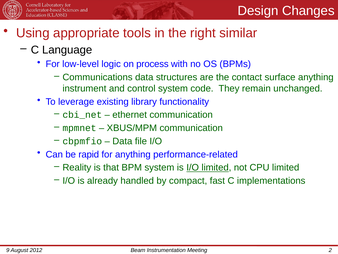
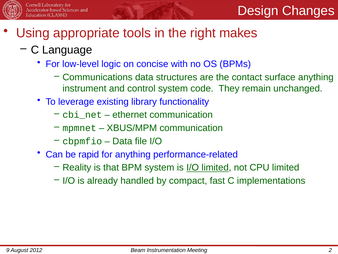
similar: similar -> makes (238, 33)
process: process -> concise (152, 64)
